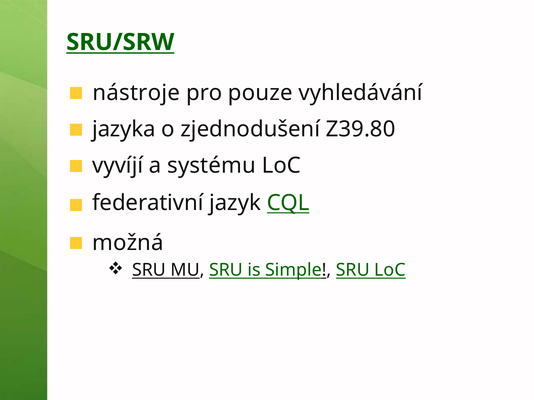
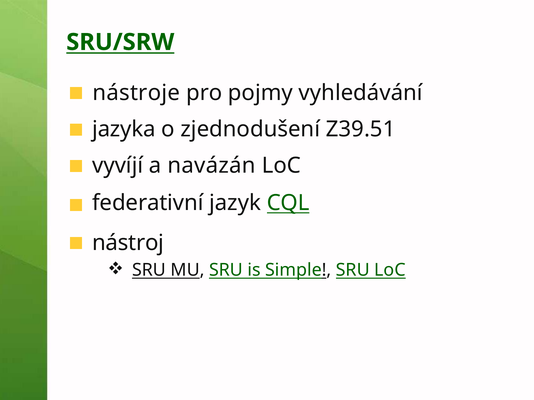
pouze: pouze -> pojmy (260, 93)
Z39.80: Z39.80 -> Z39.51 (361, 129)
systému: systému -> navázán (212, 166)
možná: možná -> nástroj (128, 243)
